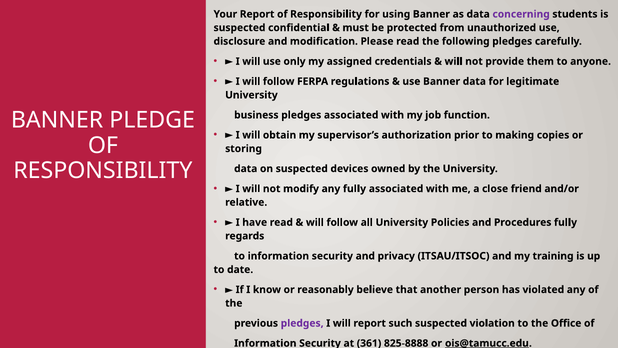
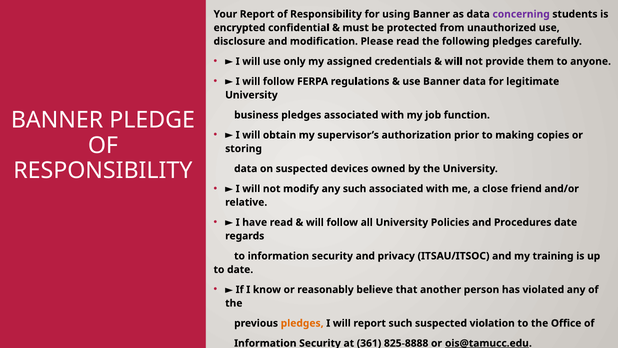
suspected: suspected -> encrypted (240, 28)
any fully: fully -> such (355, 189)
Procedures fully: fully -> date (566, 222)
pledges colour: purple -> orange (302, 323)
